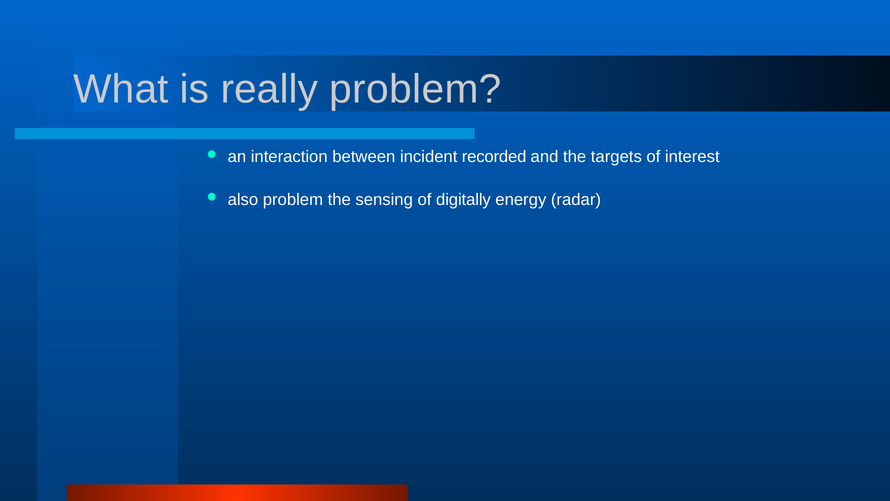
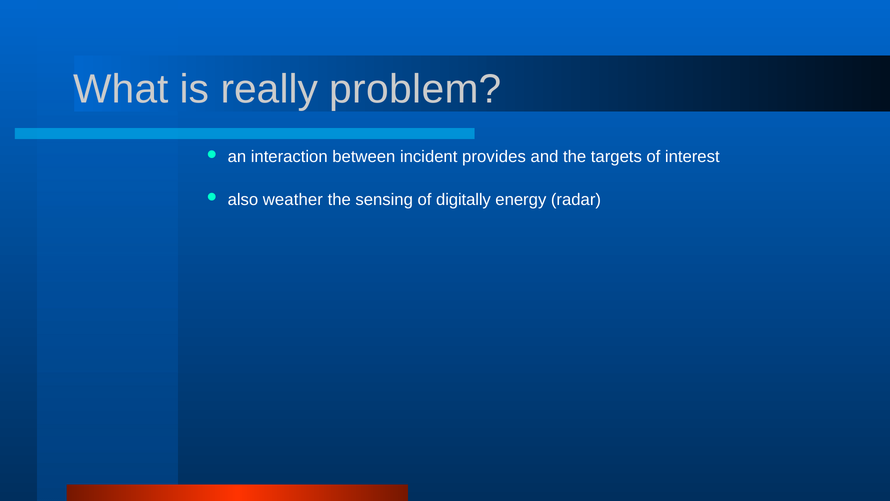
recorded: recorded -> provides (494, 157)
also problem: problem -> weather (293, 200)
